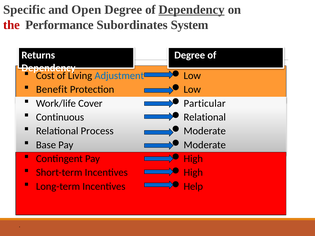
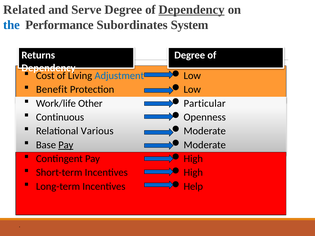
Specific: Specific -> Related (24, 10)
Open: Open -> Serve (86, 10)
the colour: red -> blue (11, 25)
Cover: Cover -> Other (90, 103)
Relational: Relational -> Openness (205, 117)
Process: Process -> Various (97, 131)
Pay underline: none -> present (66, 145)
